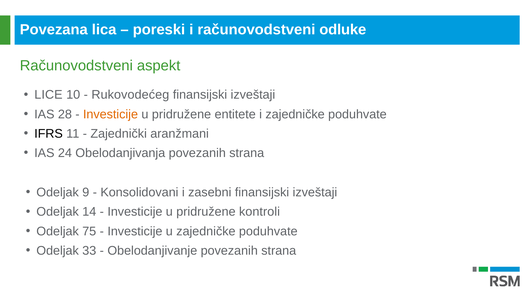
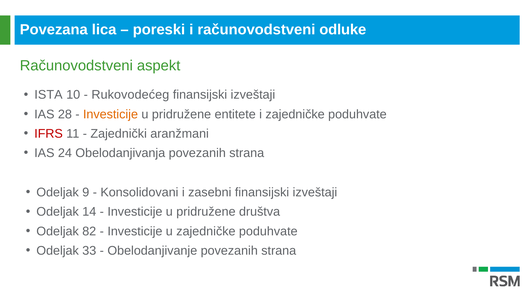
LICE: LICE -> ISTA (48, 95)
IFRS colour: black -> red (49, 134)
kontroli: kontroli -> društva (260, 212)
75: 75 -> 82 (89, 231)
